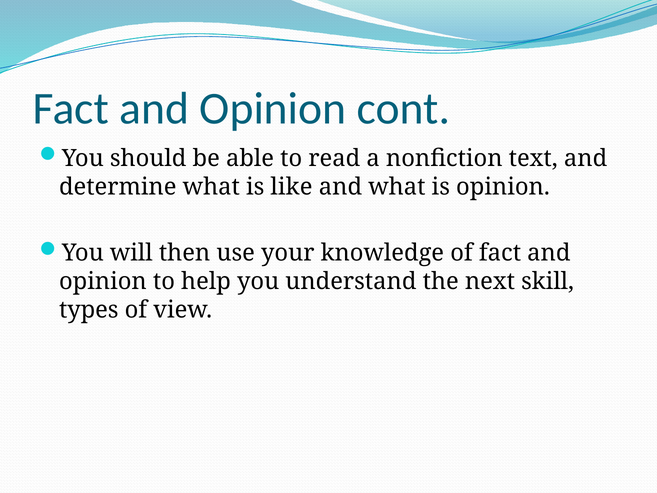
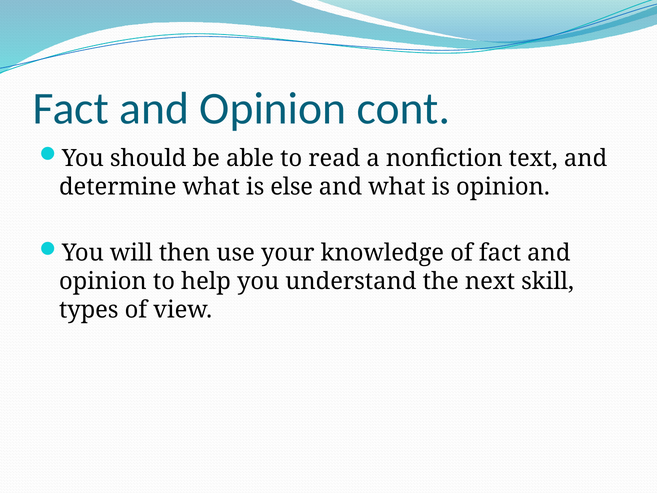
like: like -> else (292, 187)
